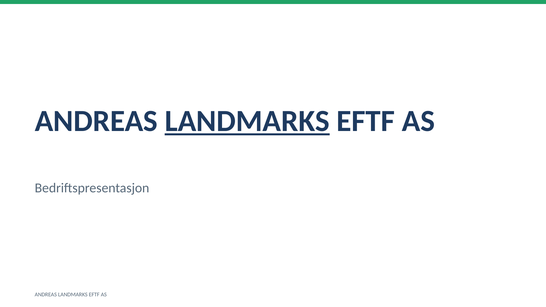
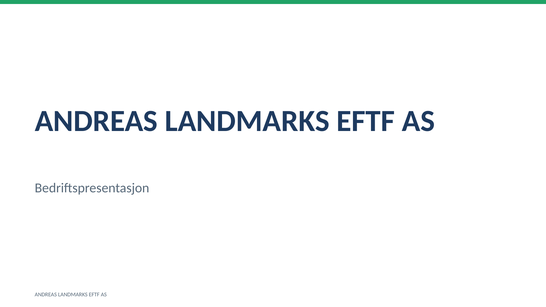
LANDMARKS underline: present -> none (247, 121)
